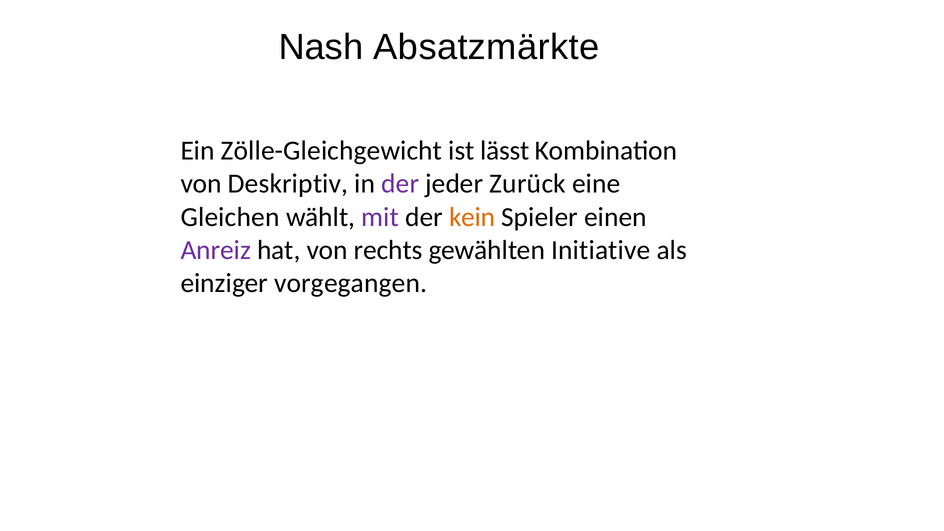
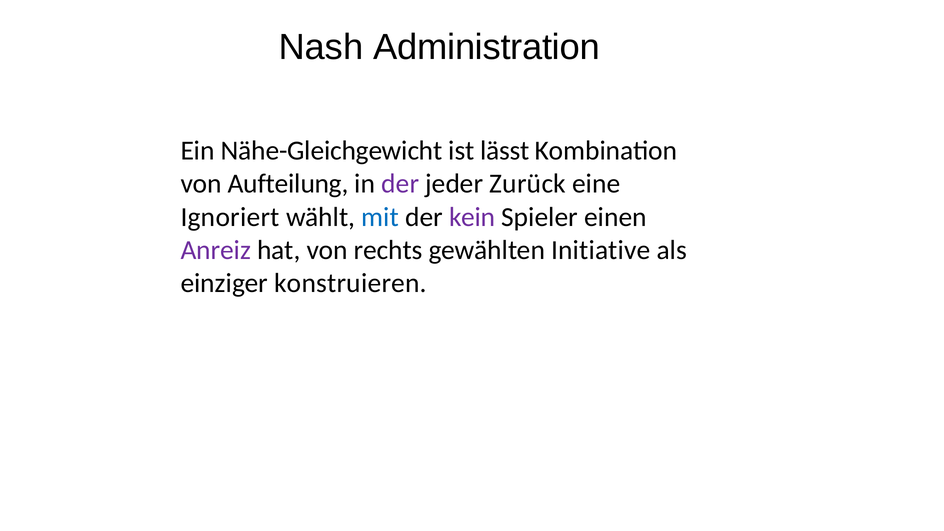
Absatzmärkte: Absatzmärkte -> Administration (487, 47)
Zölle-Gleichgewicht: Zölle-Gleichgewicht -> Nähe-Gleichgewicht (332, 151)
Deskriptiv: Deskriptiv -> Aufteilung (288, 184)
Gleichen: Gleichen -> Ignoriert (230, 217)
mit colour: purple -> blue (380, 217)
kein colour: orange -> purple (472, 217)
vorgegangen: vorgegangen -> konstruieren (351, 283)
